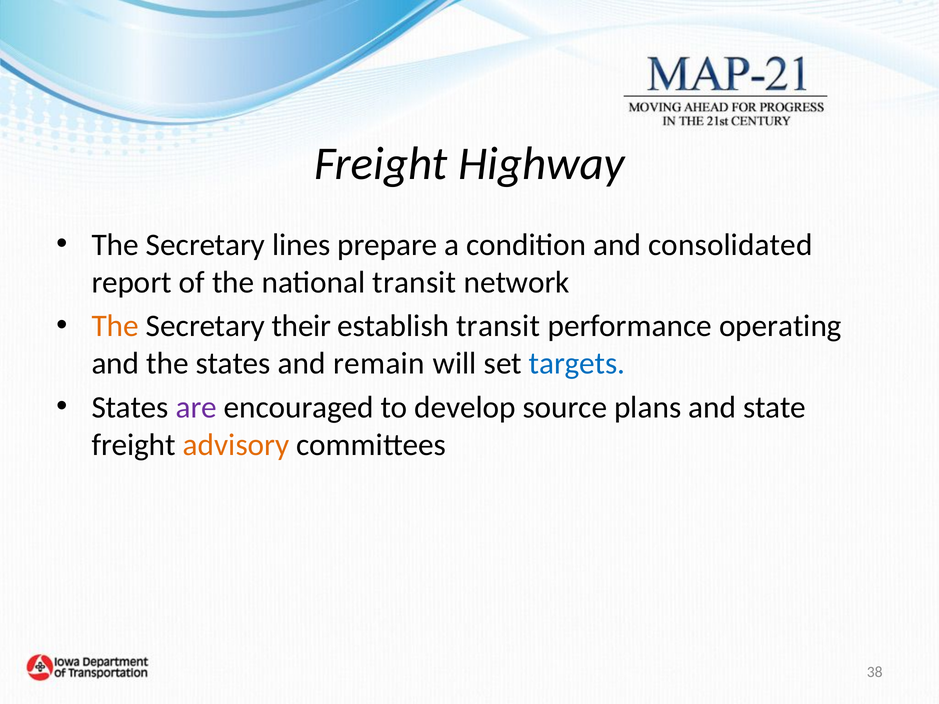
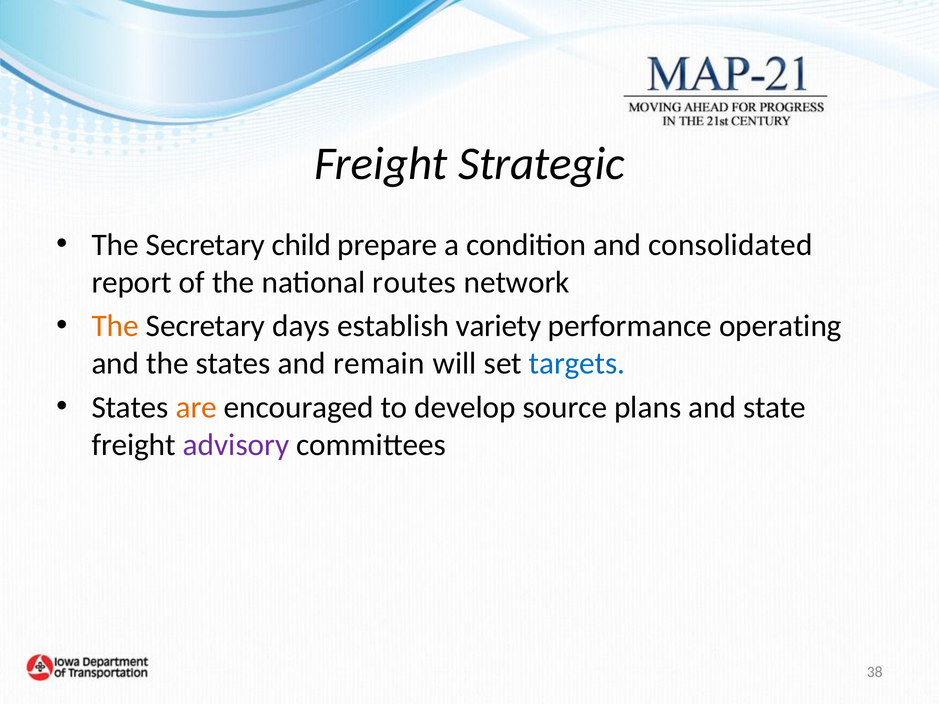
Highway: Highway -> Strategic (542, 164)
lines: lines -> child (301, 245)
national transit: transit -> routes (414, 282)
their: their -> days (301, 326)
establish transit: transit -> variety (499, 326)
are colour: purple -> orange (196, 408)
advisory colour: orange -> purple (236, 445)
